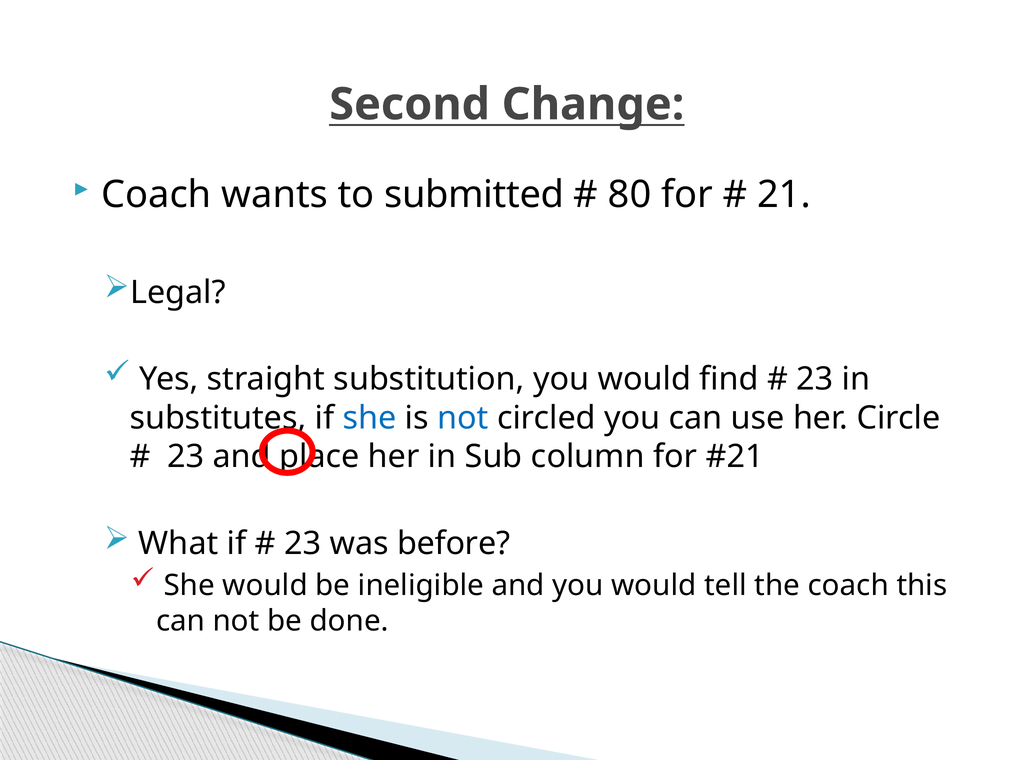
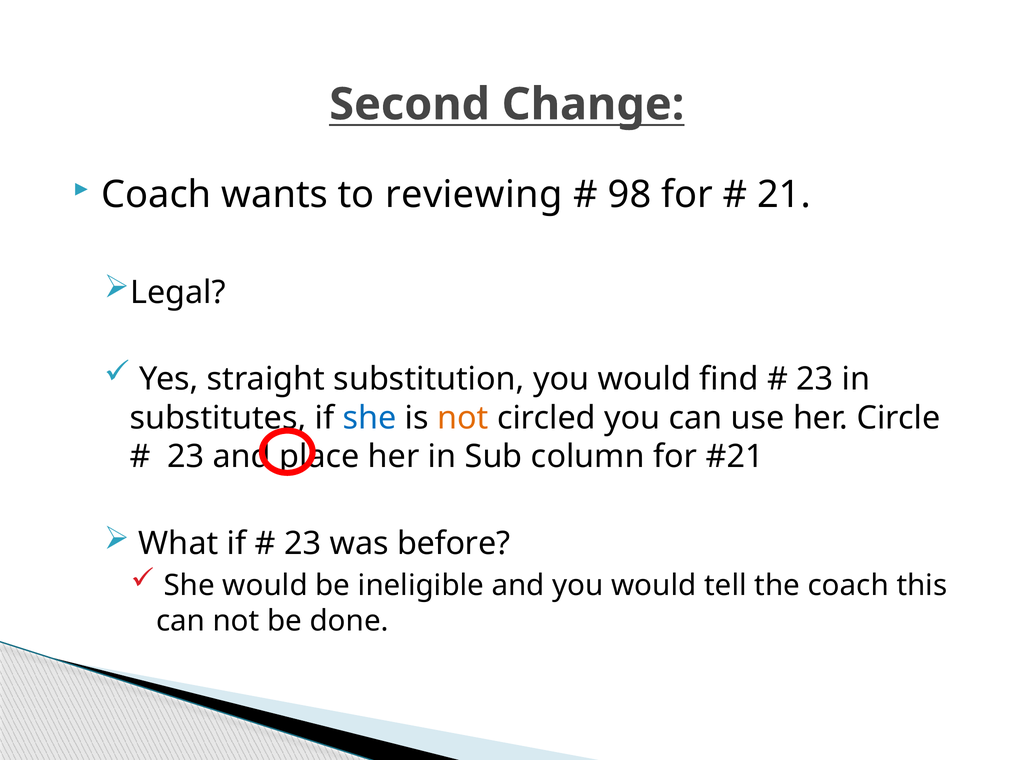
submitted: submitted -> reviewing (474, 195)
80: 80 -> 98 (630, 195)
not colour: blue -> orange (463, 418)
